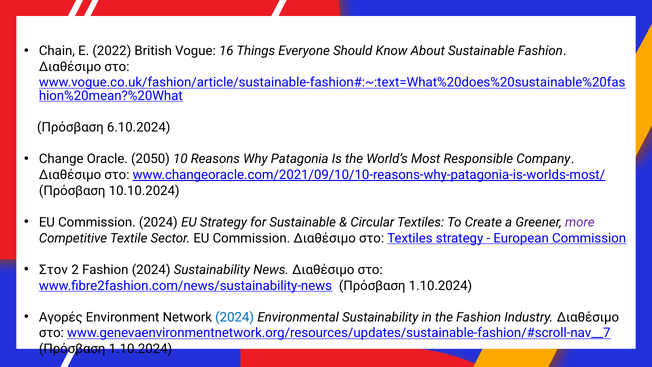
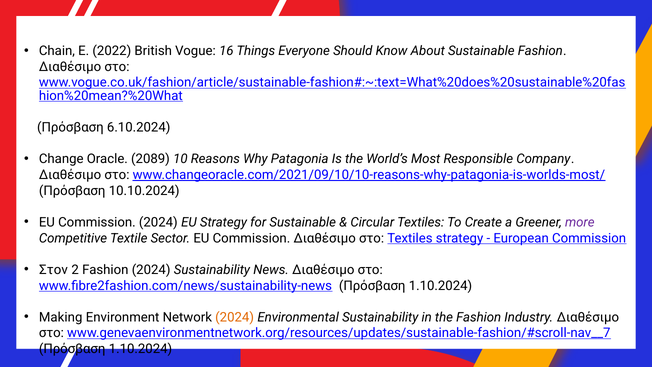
2050: 2050 -> 2089 (150, 159)
Αγορές: Αγορές -> Making (61, 317)
2024 colour: blue -> orange (235, 317)
